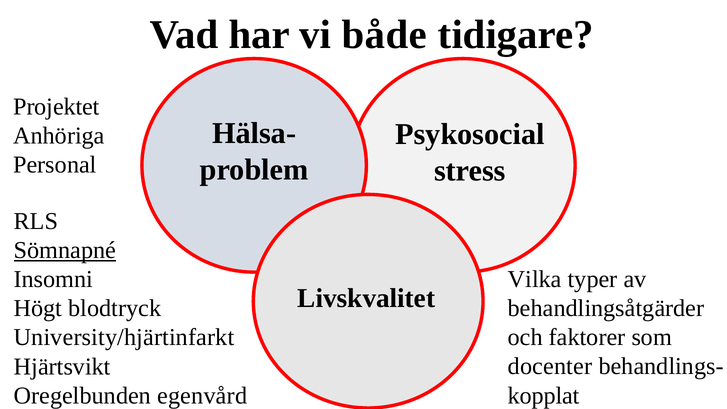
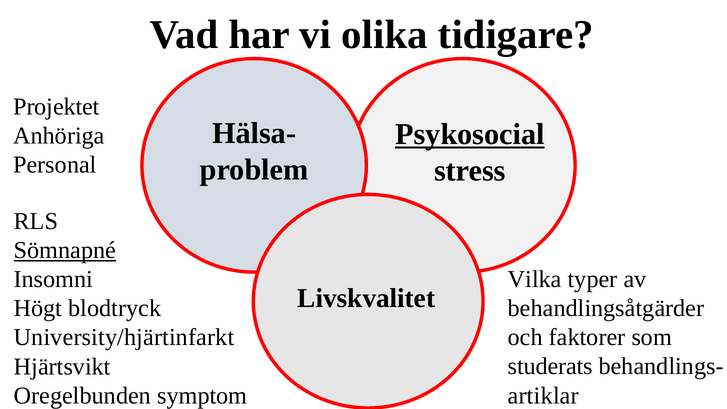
både: både -> olika (385, 35)
Psykosocial underline: none -> present (470, 134)
docenter: docenter -> studerats (550, 366)
kopplat: kopplat -> artiklar (543, 395)
egenvård: egenvård -> symptom (202, 396)
